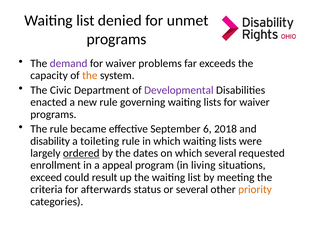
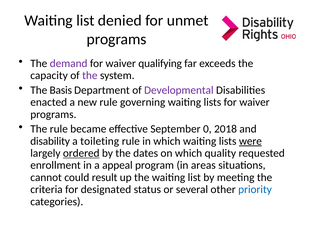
problems: problems -> qualifying (160, 64)
the colour: orange -> purple (90, 76)
Civic: Civic -> Basis (61, 90)
6: 6 -> 0 (207, 129)
were underline: none -> present (250, 141)
which several: several -> quality (220, 153)
living: living -> areas (203, 165)
exceed: exceed -> cannot (46, 178)
afterwards: afterwards -> designated (106, 190)
priority colour: orange -> blue (255, 190)
